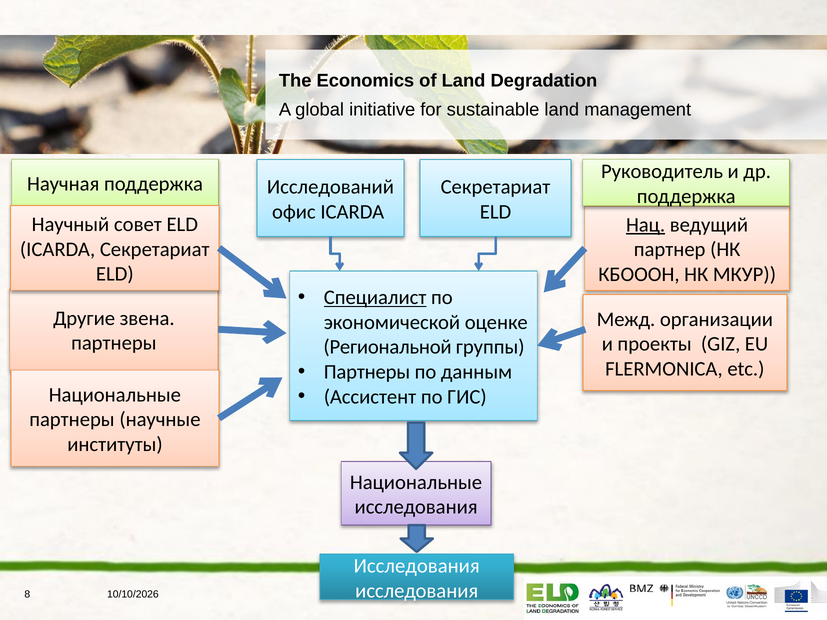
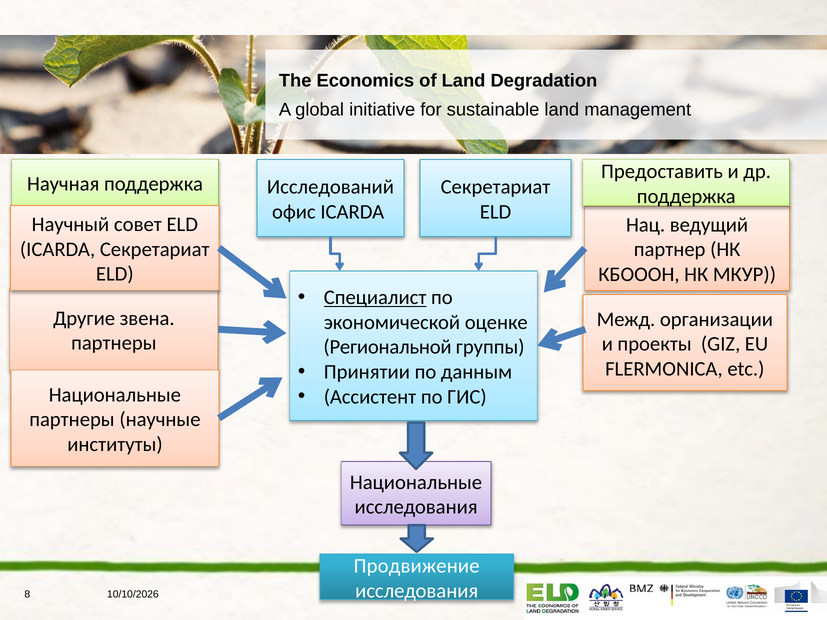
Руководитель: Руководитель -> Предоставить (662, 172)
Нац underline: present -> none (646, 225)
Партнеры: Партнеры -> Принятии (367, 372)
Исследования: Исследования -> Продвижение (417, 566)
